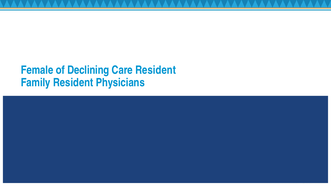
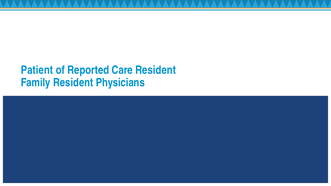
Female: Female -> Patient (37, 70)
Declining: Declining -> Reported (88, 70)
